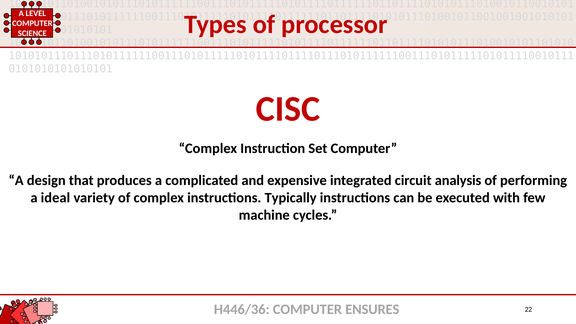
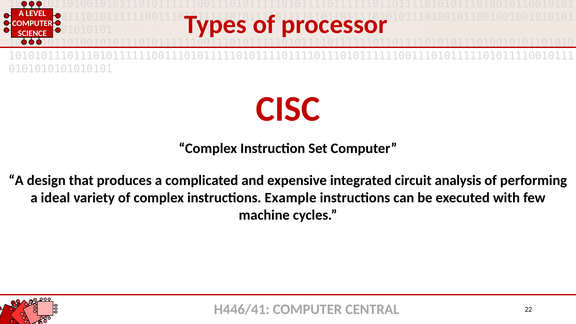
Typically: Typically -> Example (291, 198)
H446/36: H446/36 -> H446/41 (242, 309)
ENSURES: ENSURES -> CENTRAL (372, 309)
